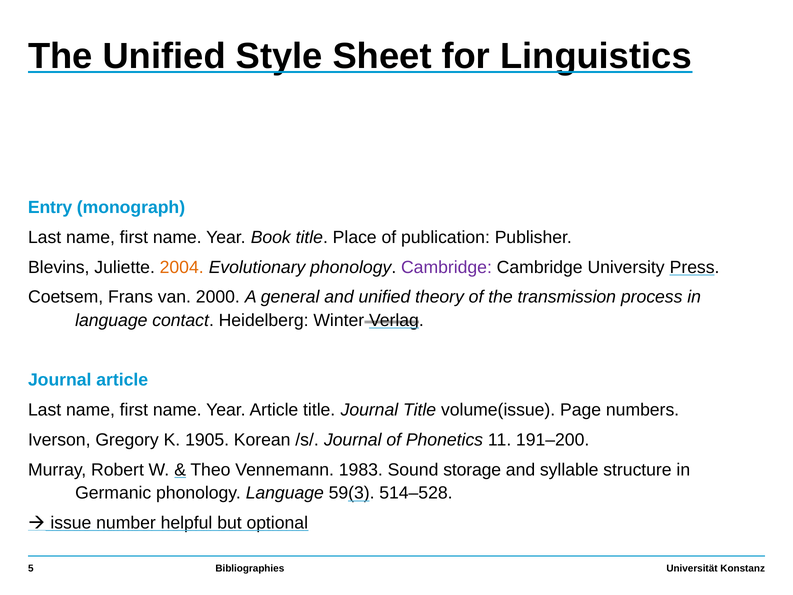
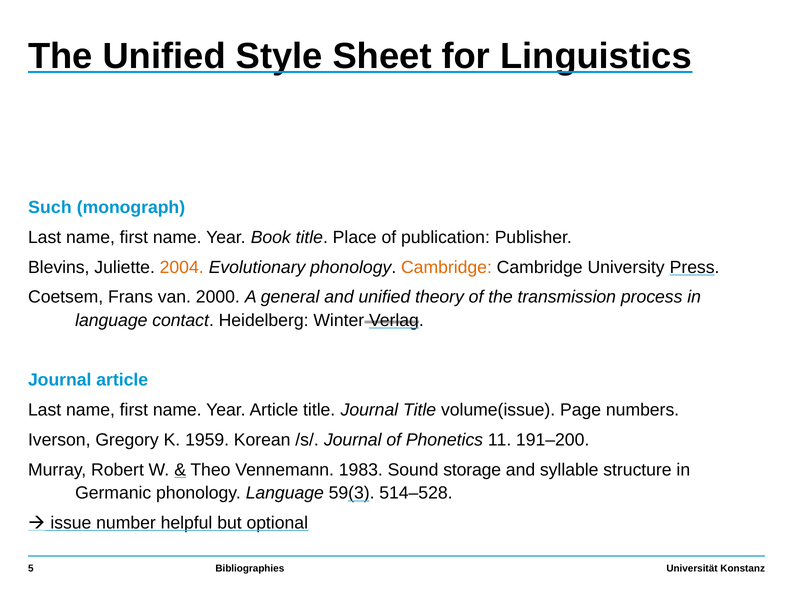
Entry: Entry -> Such (50, 208)
Cambridge colour: purple -> orange (446, 267)
1905: 1905 -> 1959 (207, 440)
